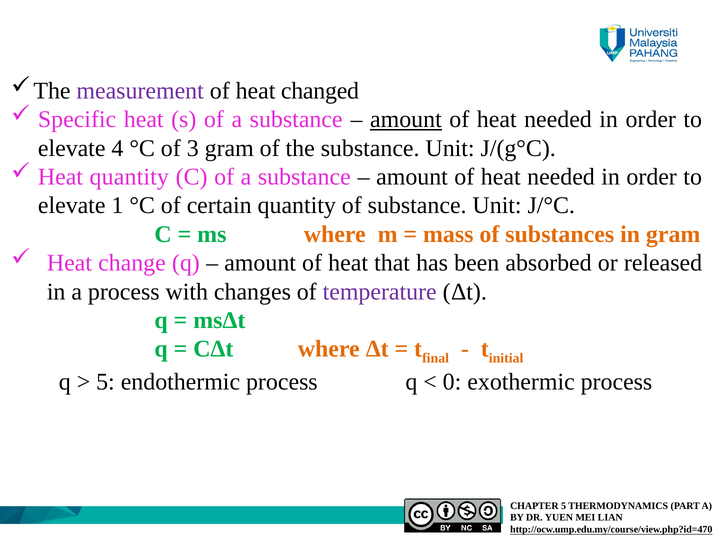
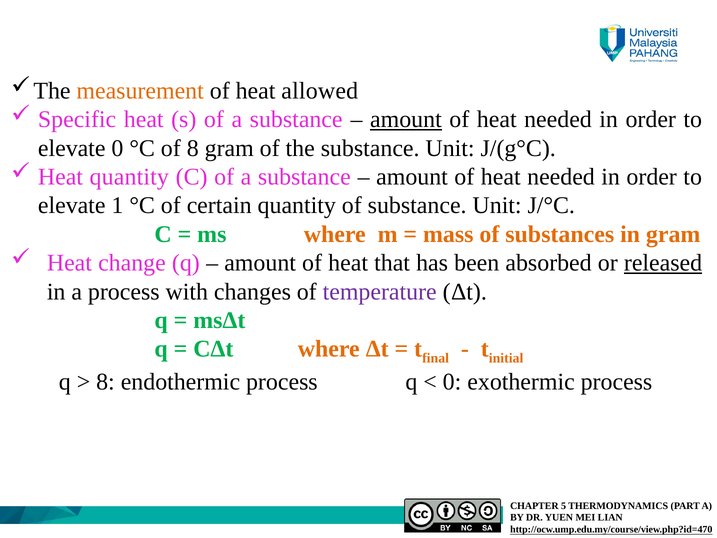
measurement colour: purple -> orange (140, 91)
changed: changed -> allowed (320, 91)
elevate 4: 4 -> 0 (117, 148)
of 3: 3 -> 8 (193, 148)
released underline: none -> present (663, 263)
5: 5 -> 8 (105, 382)
